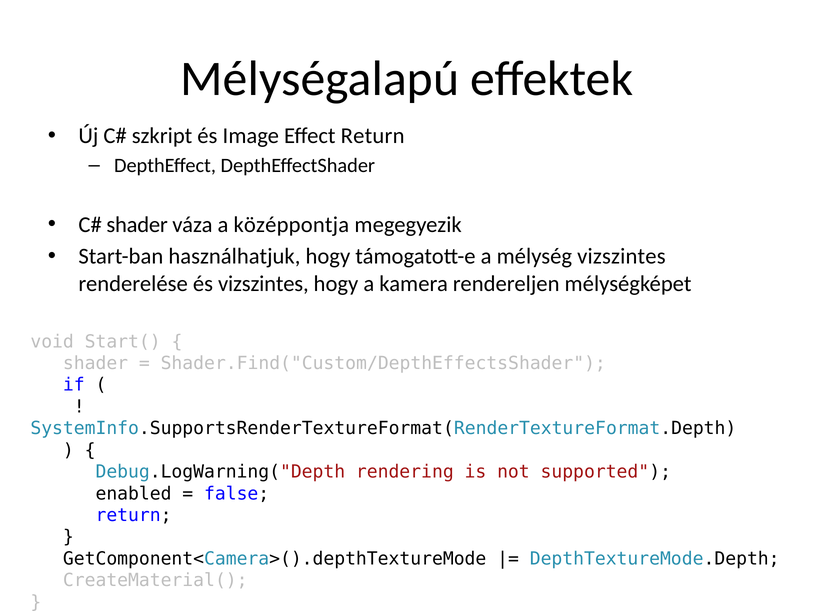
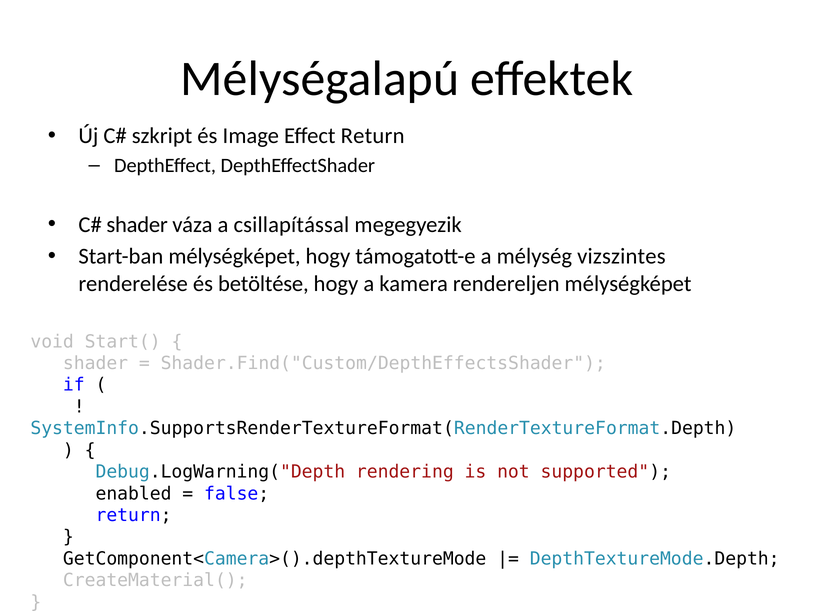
középpontja: középpontja -> csillapítással (291, 225)
Start-ban használhatjuk: használhatjuk -> mélységképet (234, 256)
és vizszintes: vizszintes -> betöltése (263, 283)
